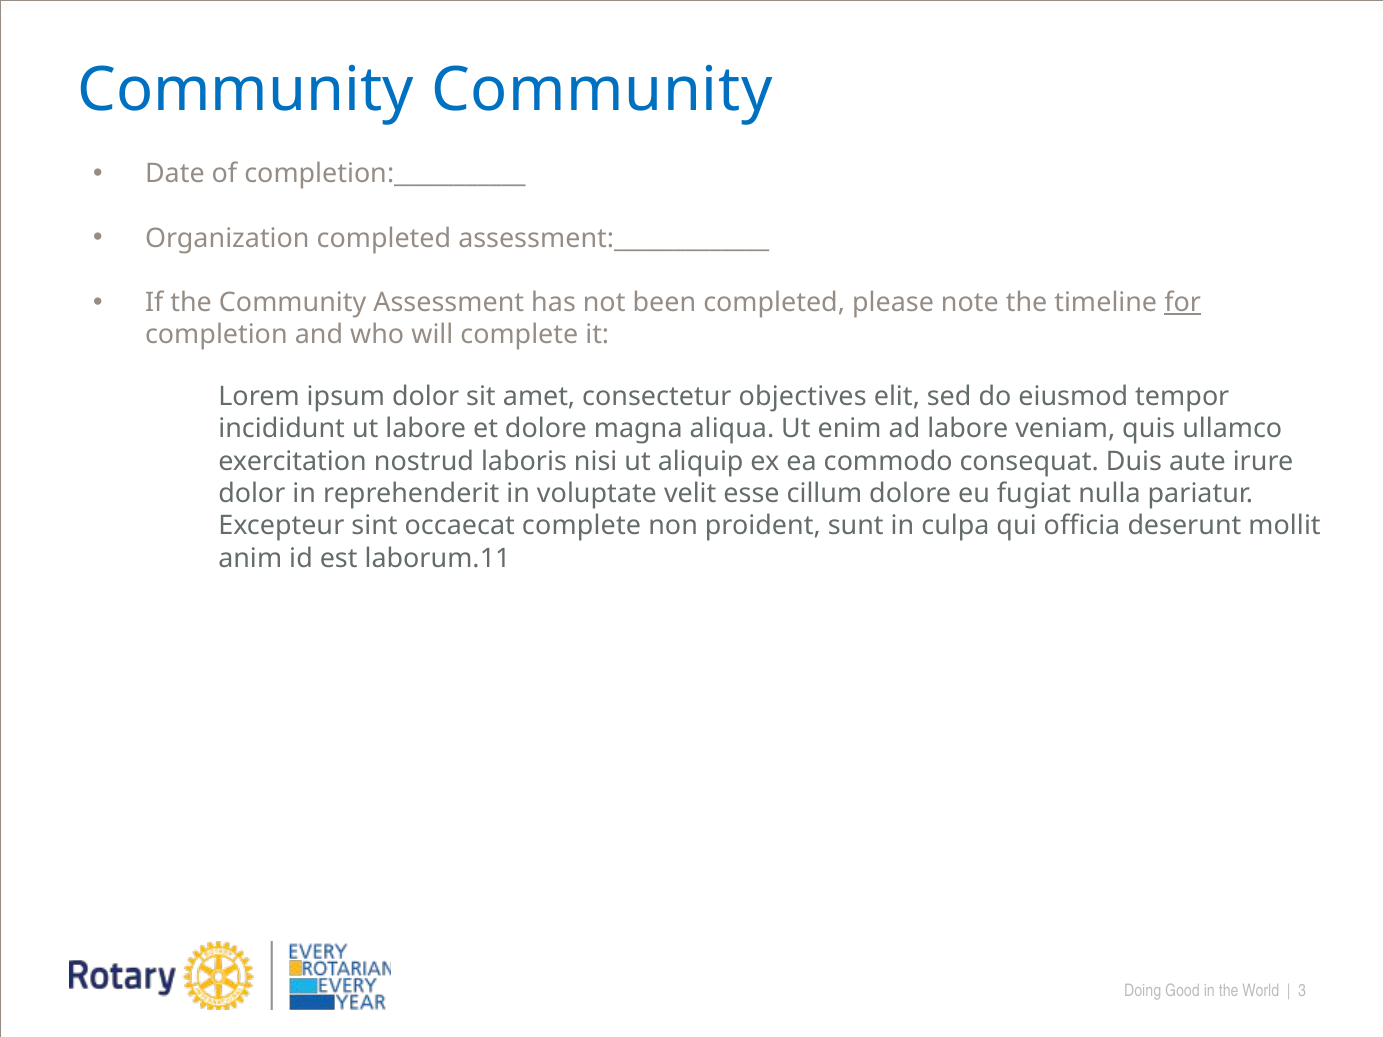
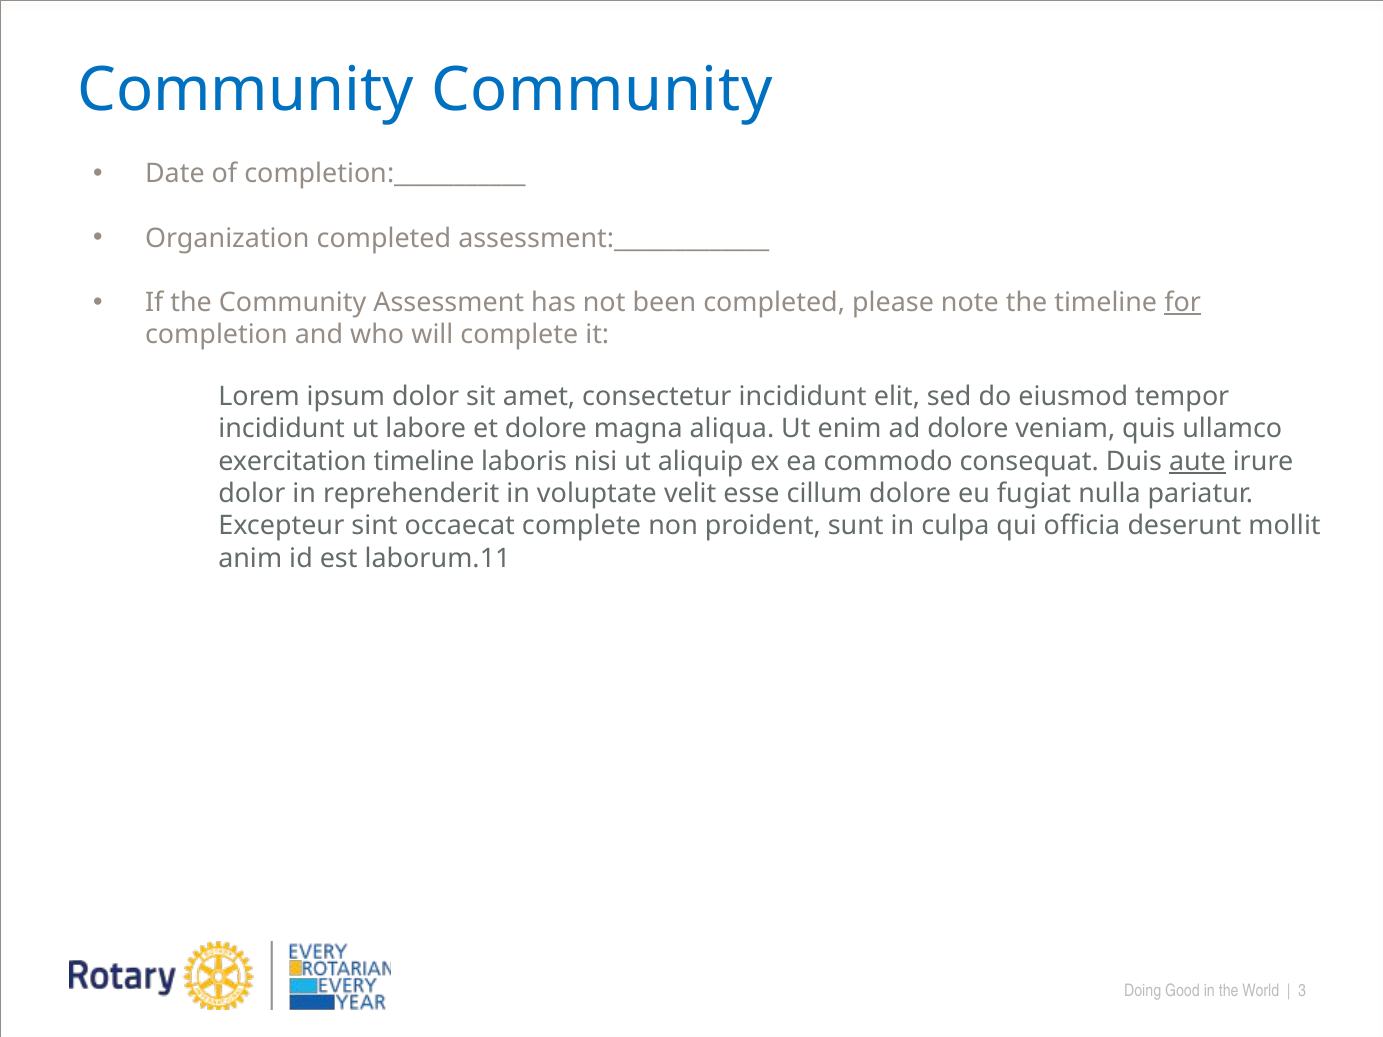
consectetur objectives: objectives -> incididunt (803, 397)
ad labore: labore -> dolore (968, 429)
exercitation nostrud: nostrud -> timeline (424, 461)
aute underline: none -> present (1197, 461)
